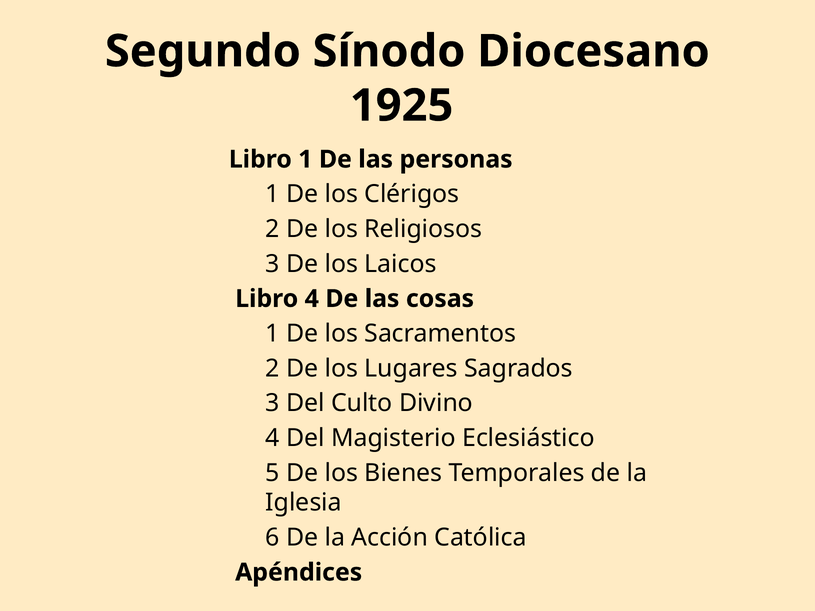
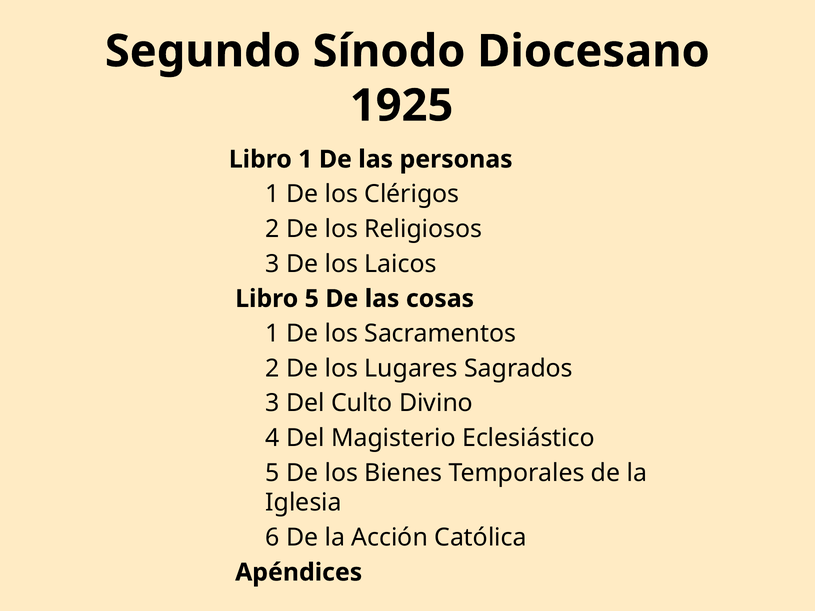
Libro 4: 4 -> 5 (312, 299)
